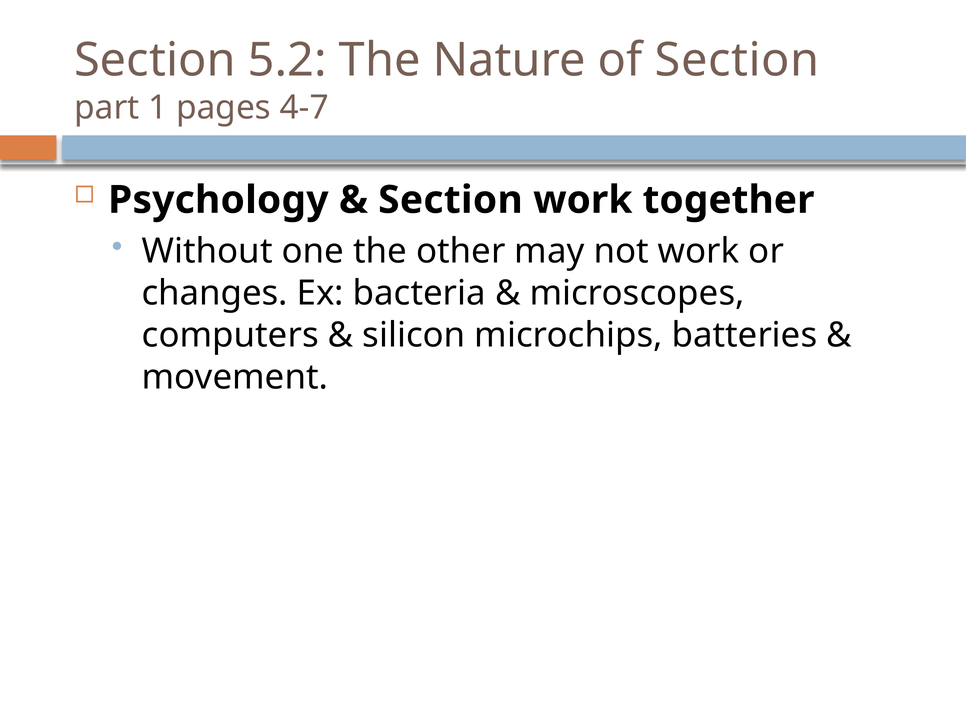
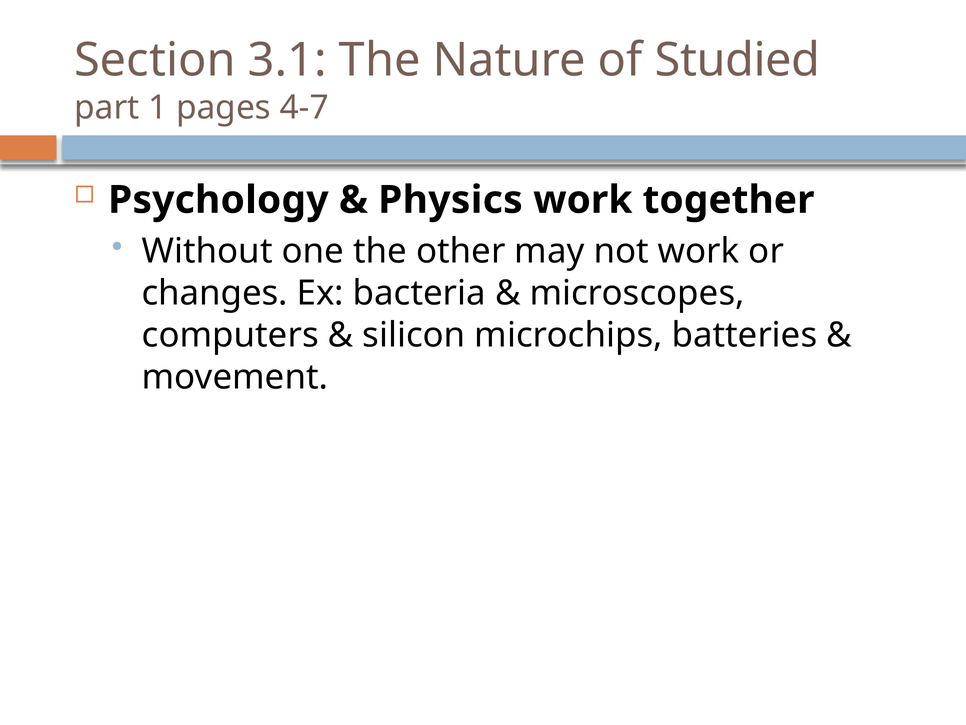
5.2: 5.2 -> 3.1 (287, 60)
of Section: Section -> Studied (737, 60)
Section: Section -> Physics (450, 200)
